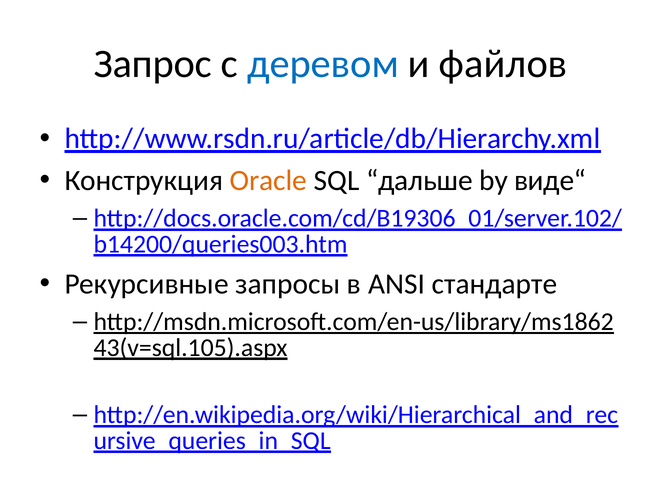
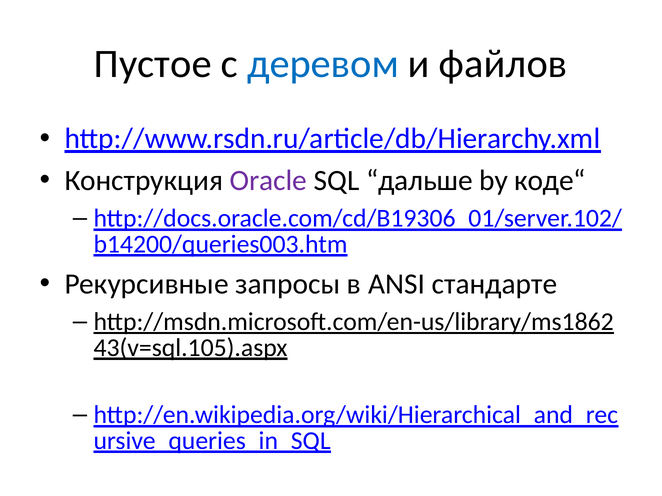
Запрос: Запрос -> Пустое (153, 64)
Oracle colour: orange -> purple (269, 181)
виде“: виде“ -> коде“ (550, 181)
